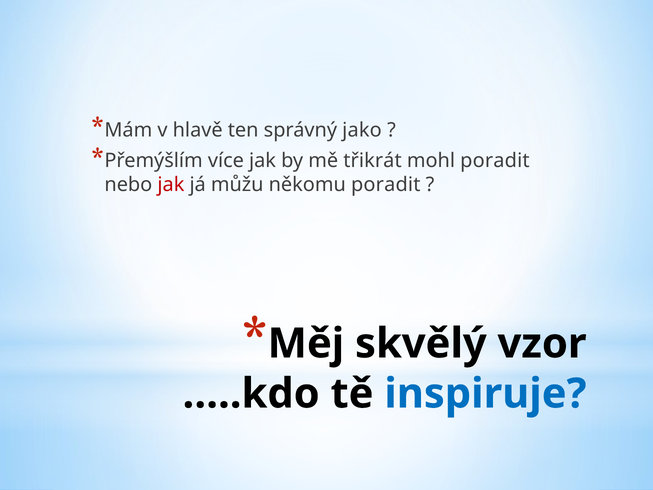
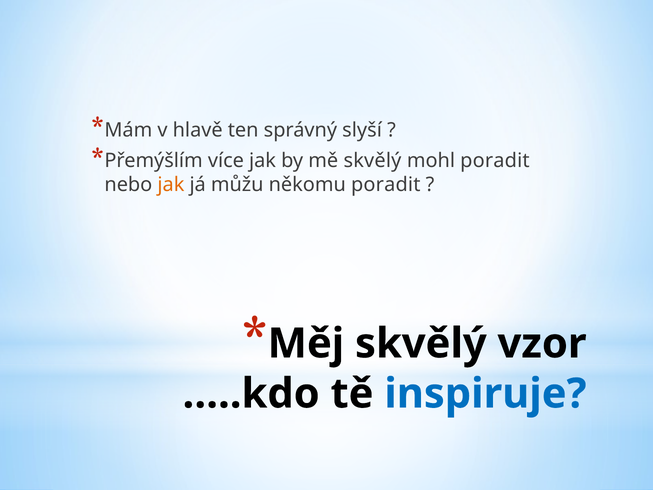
jako: jako -> slyší (362, 130)
mě třikrát: třikrát -> skvělý (372, 161)
jak colour: red -> orange (171, 185)
